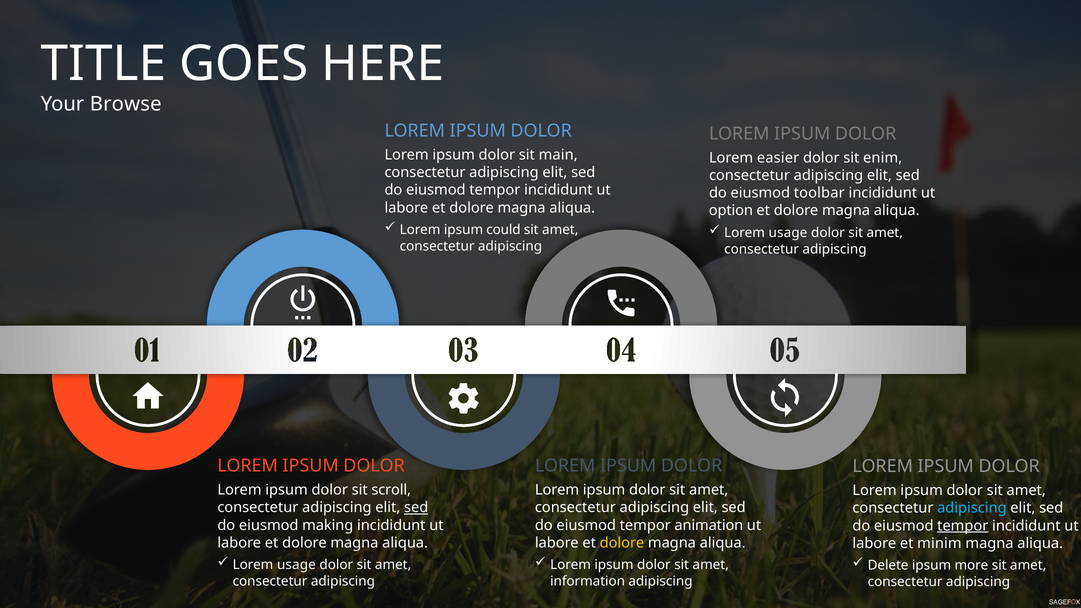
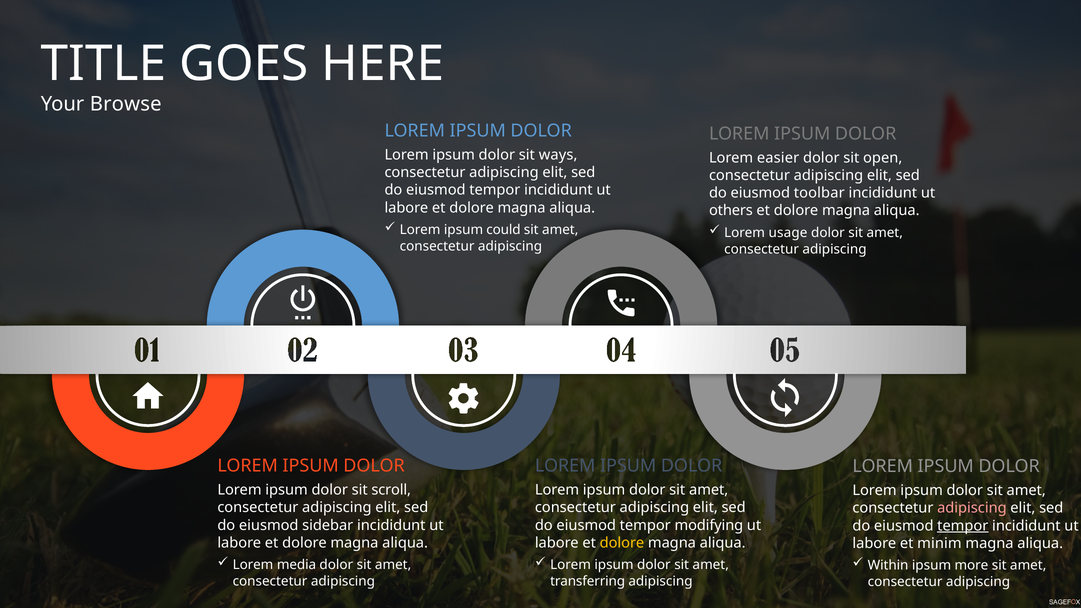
main: main -> ways (558, 155)
enim: enim -> open (883, 158)
option: option -> others (731, 211)
sed underline: present -> none (416, 508)
adipiscing colour: light blue -> pink (972, 508)
making: making -> sidebar (328, 525)
animation: animation -> modifying (709, 525)
usage: usage -> media (297, 565)
Delete: Delete -> Within (888, 566)
information: information -> transferring (588, 581)
